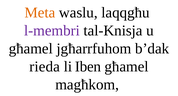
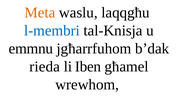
l-membri colour: purple -> blue (52, 31)
għamel: għamel -> emmnu (31, 49)
magħkom: magħkom -> wrewhom (87, 84)
